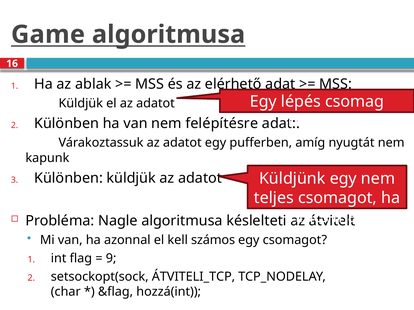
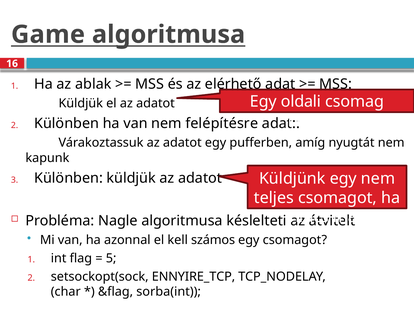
lépés: lépés -> oldali (301, 102)
9: 9 -> 5 (111, 259)
ÁTVITELI_TCP: ÁTVITELI_TCP -> ENNYIRE_TCP (193, 277)
hozzá(int: hozzá(int -> sorba(int (169, 292)
